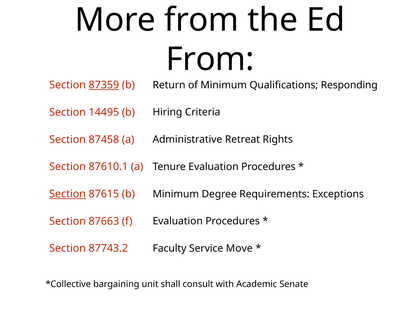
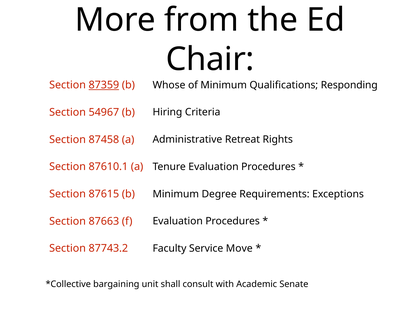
From: From -> Chair (210, 59)
Return: Return -> Whose (169, 85)
14495: 14495 -> 54967 (104, 112)
Section underline: present -> none (68, 194)
